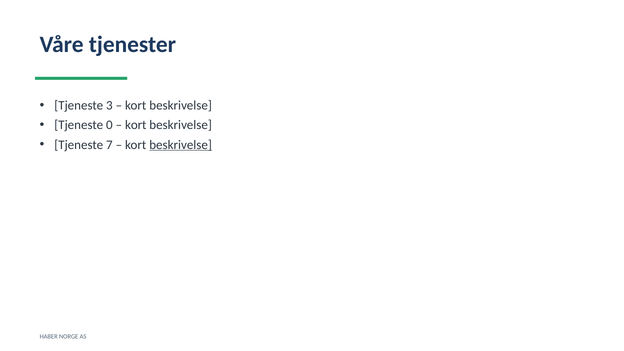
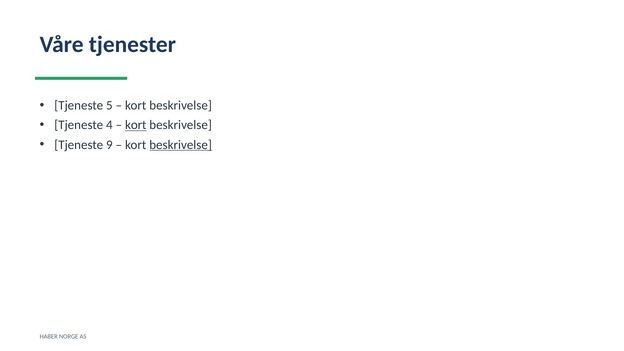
3: 3 -> 5 (109, 106)
0: 0 -> 4 (109, 125)
kort underline: none -> present (136, 125)
7: 7 -> 9 (109, 145)
